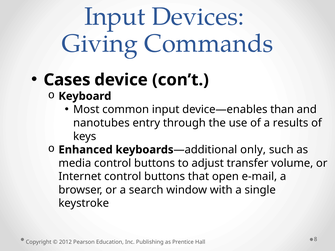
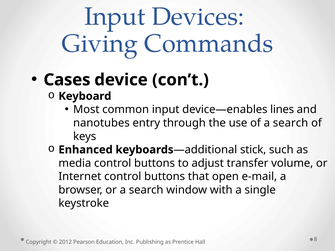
than: than -> lines (282, 110)
of a results: results -> search (291, 123)
only: only -> stick (253, 150)
